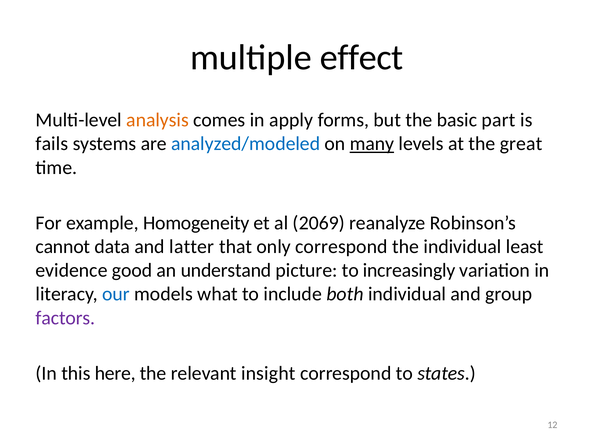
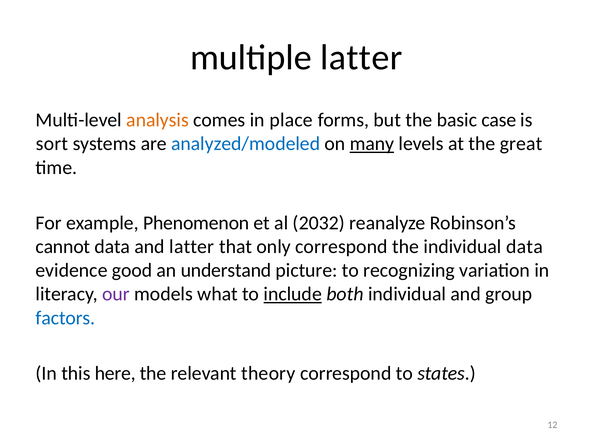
multiple effect: effect -> latter (361, 57)
apply: apply -> place (291, 120)
part: part -> case (499, 120)
fails: fails -> sort (52, 144)
Homogeneity: Homogeneity -> Phenomenon (196, 223)
2069: 2069 -> 2032 (319, 223)
individual least: least -> data (525, 246)
increasingly: increasingly -> recognizing (409, 270)
our colour: blue -> purple (116, 294)
include underline: none -> present (293, 294)
factors colour: purple -> blue (65, 318)
insight: insight -> theory (268, 373)
